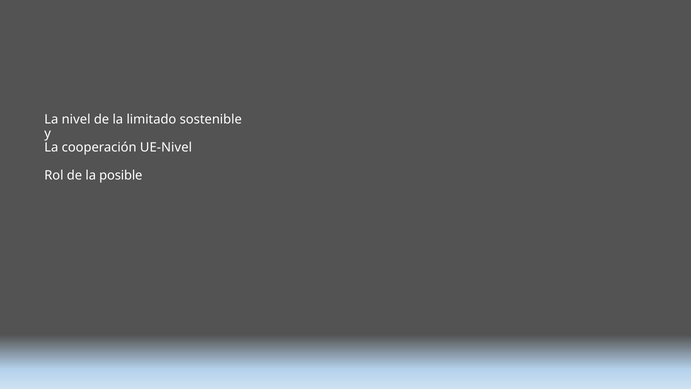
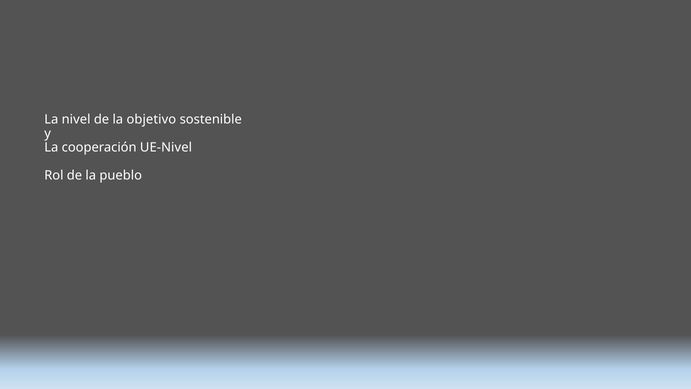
limitado: limitado -> objetivo (151, 119)
posible: posible -> pueblo (121, 175)
